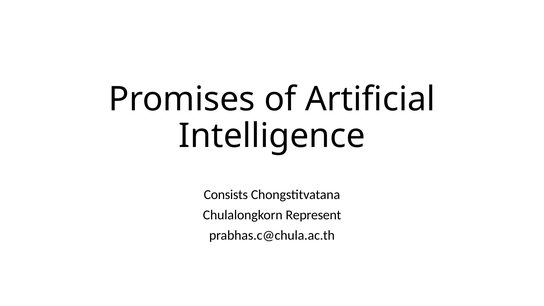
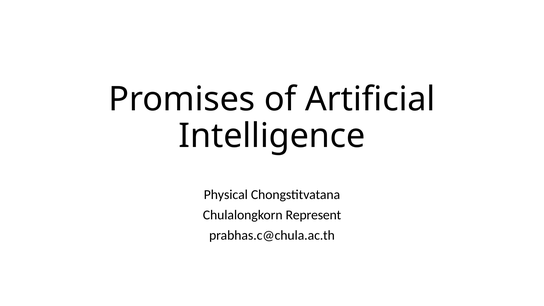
Consists: Consists -> Physical (226, 195)
